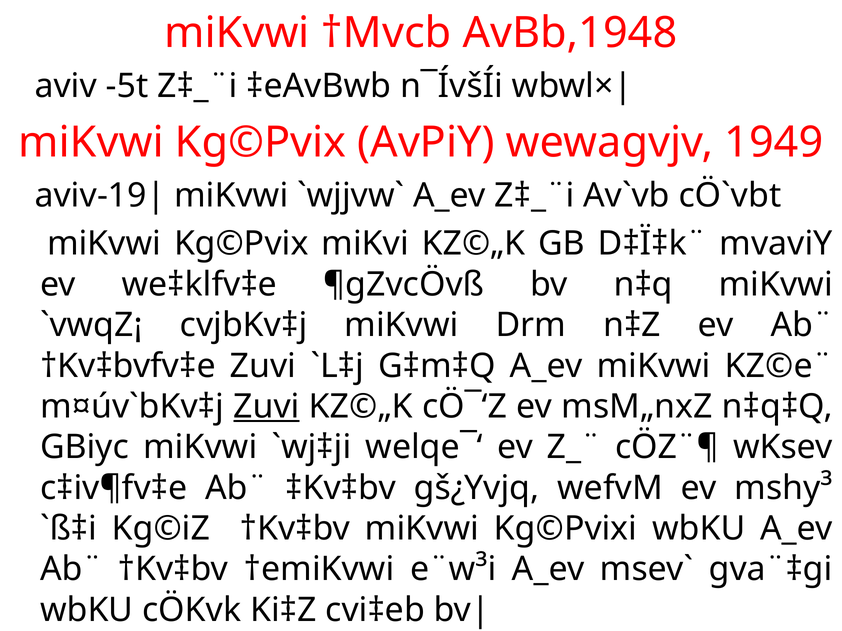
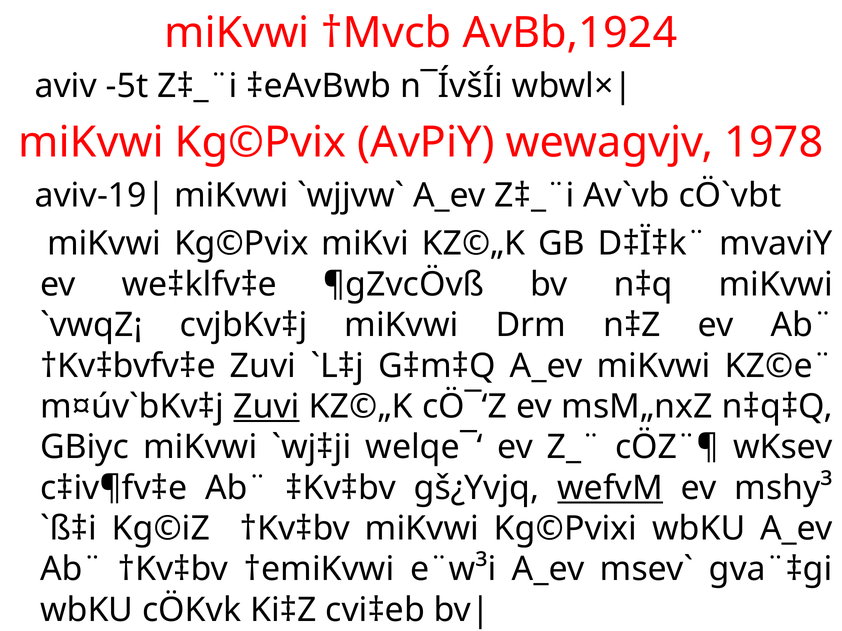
AvBb,1948: AvBb,1948 -> AvBb,1924 (570, 33)
1949: 1949 -> 1978 (774, 143)
wefvM underline: none -> present (610, 488)
